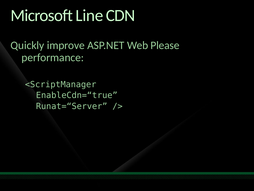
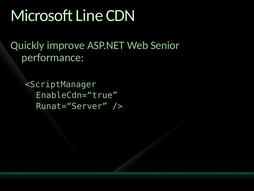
Please: Please -> Senior (165, 45)
